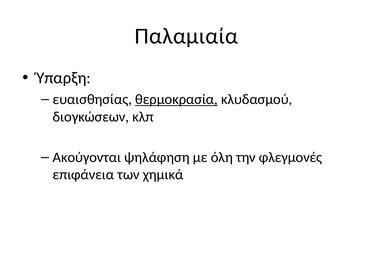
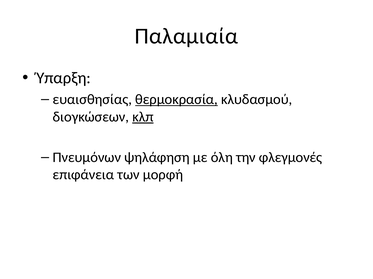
κλπ underline: none -> present (143, 117)
Ακούγονται: Ακούγονται -> Πνευμόνων (87, 158)
χημικά: χημικά -> μορφή (163, 175)
